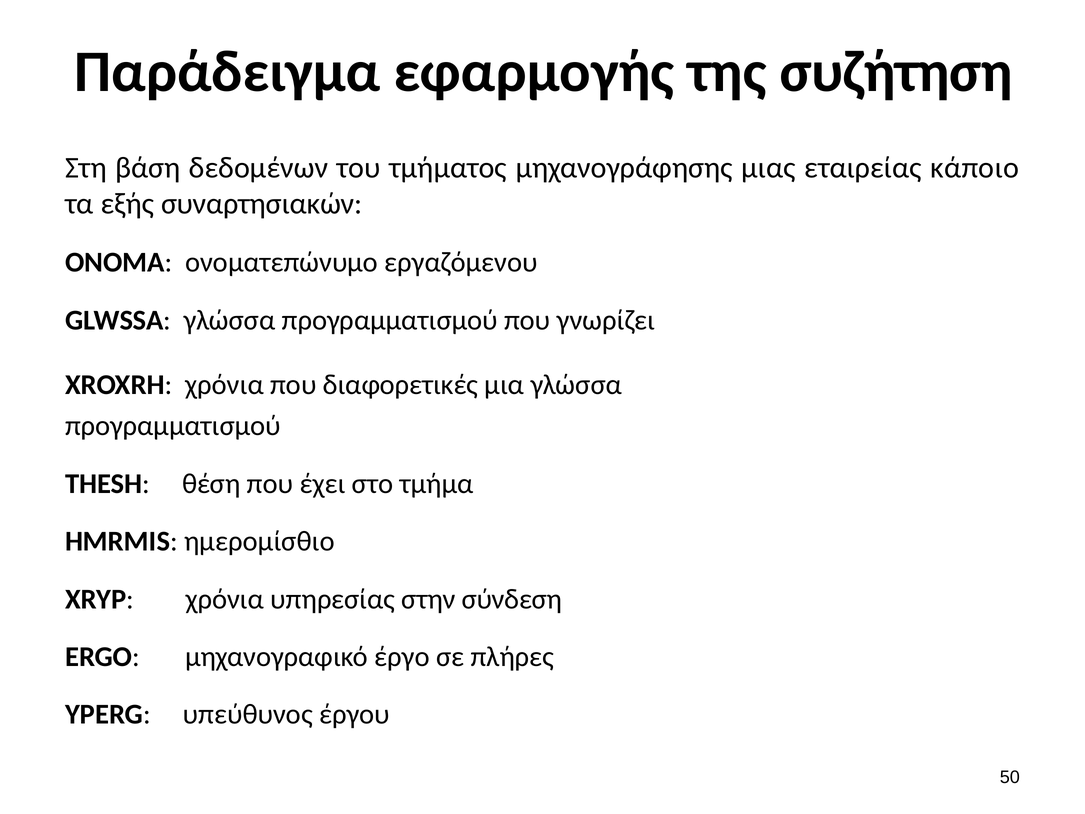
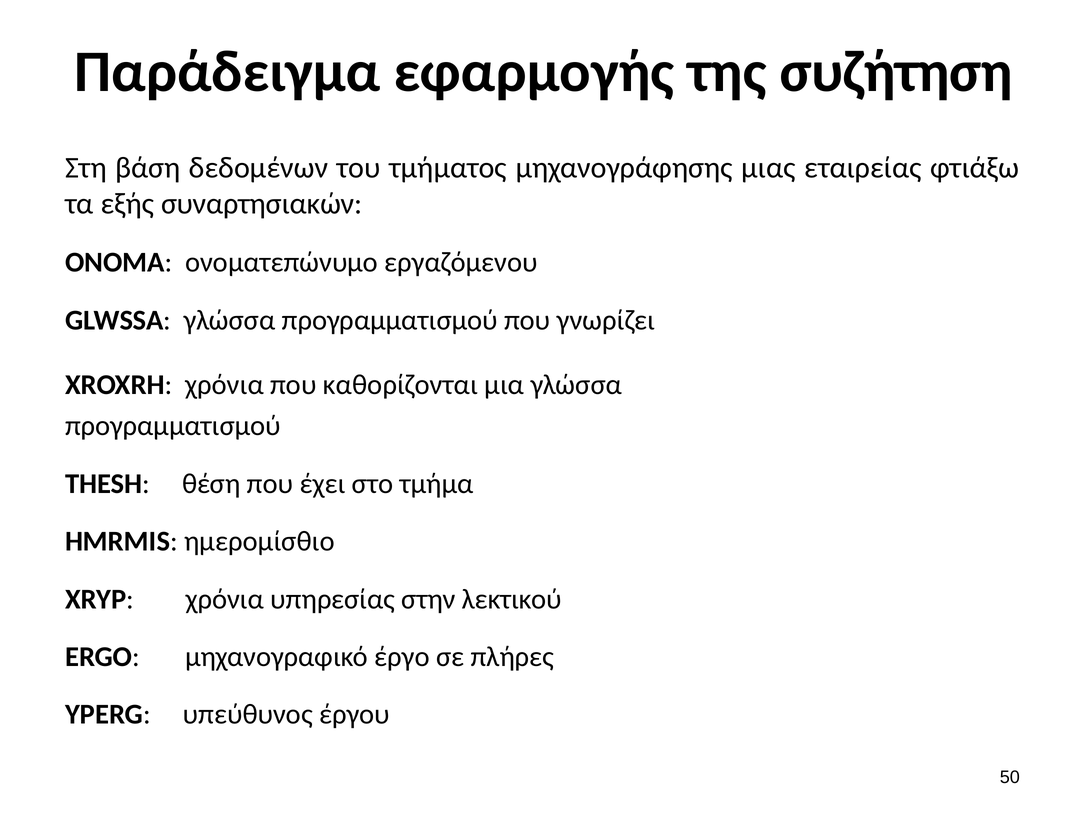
κάποιο: κάποιο -> φτιάξω (975, 168)
διαφορετικές: διαφορετικές -> καθορίζονται (400, 385)
σύνδεση: σύνδεση -> λεκτικού (512, 599)
